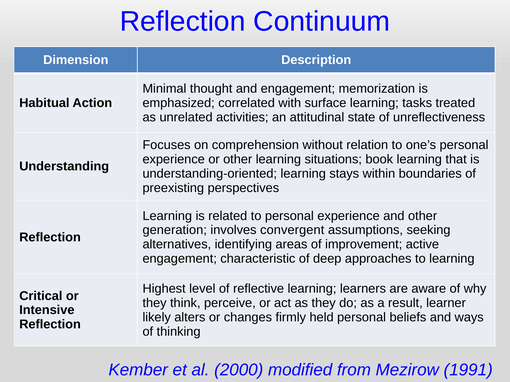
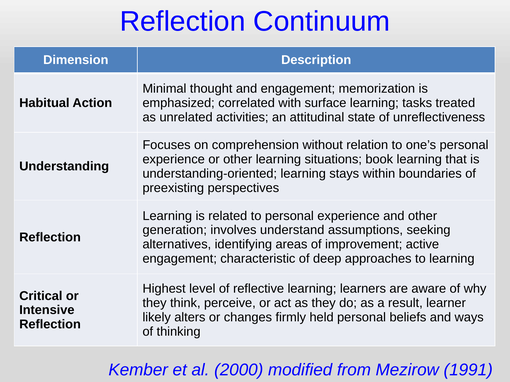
convergent: convergent -> understand (292, 230)
